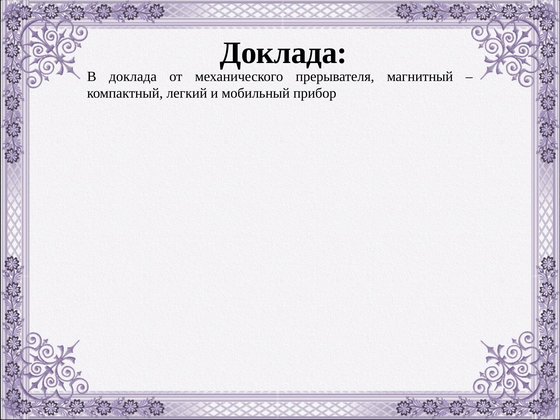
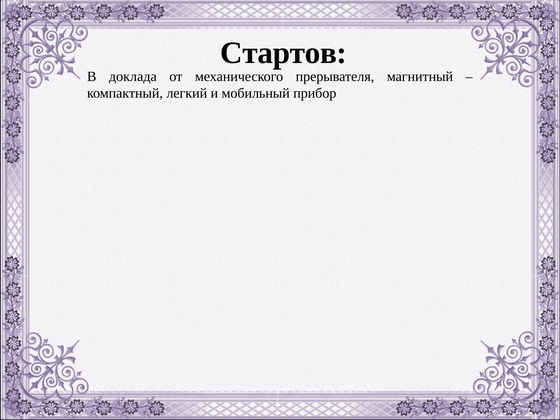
Доклада: Доклада -> Стартов (284, 53)
